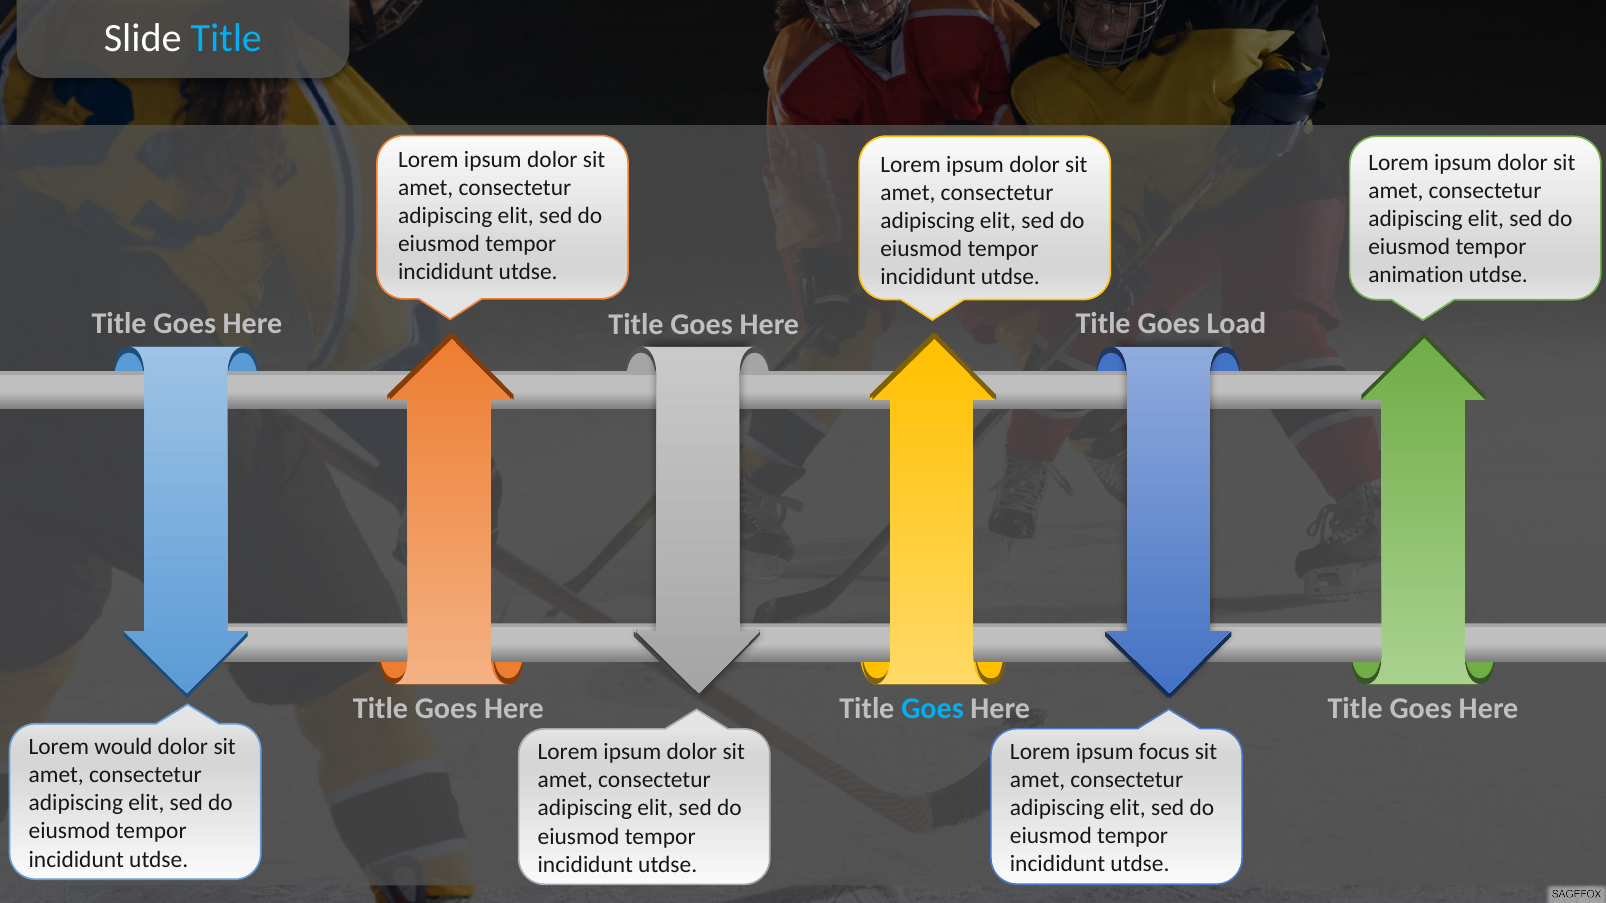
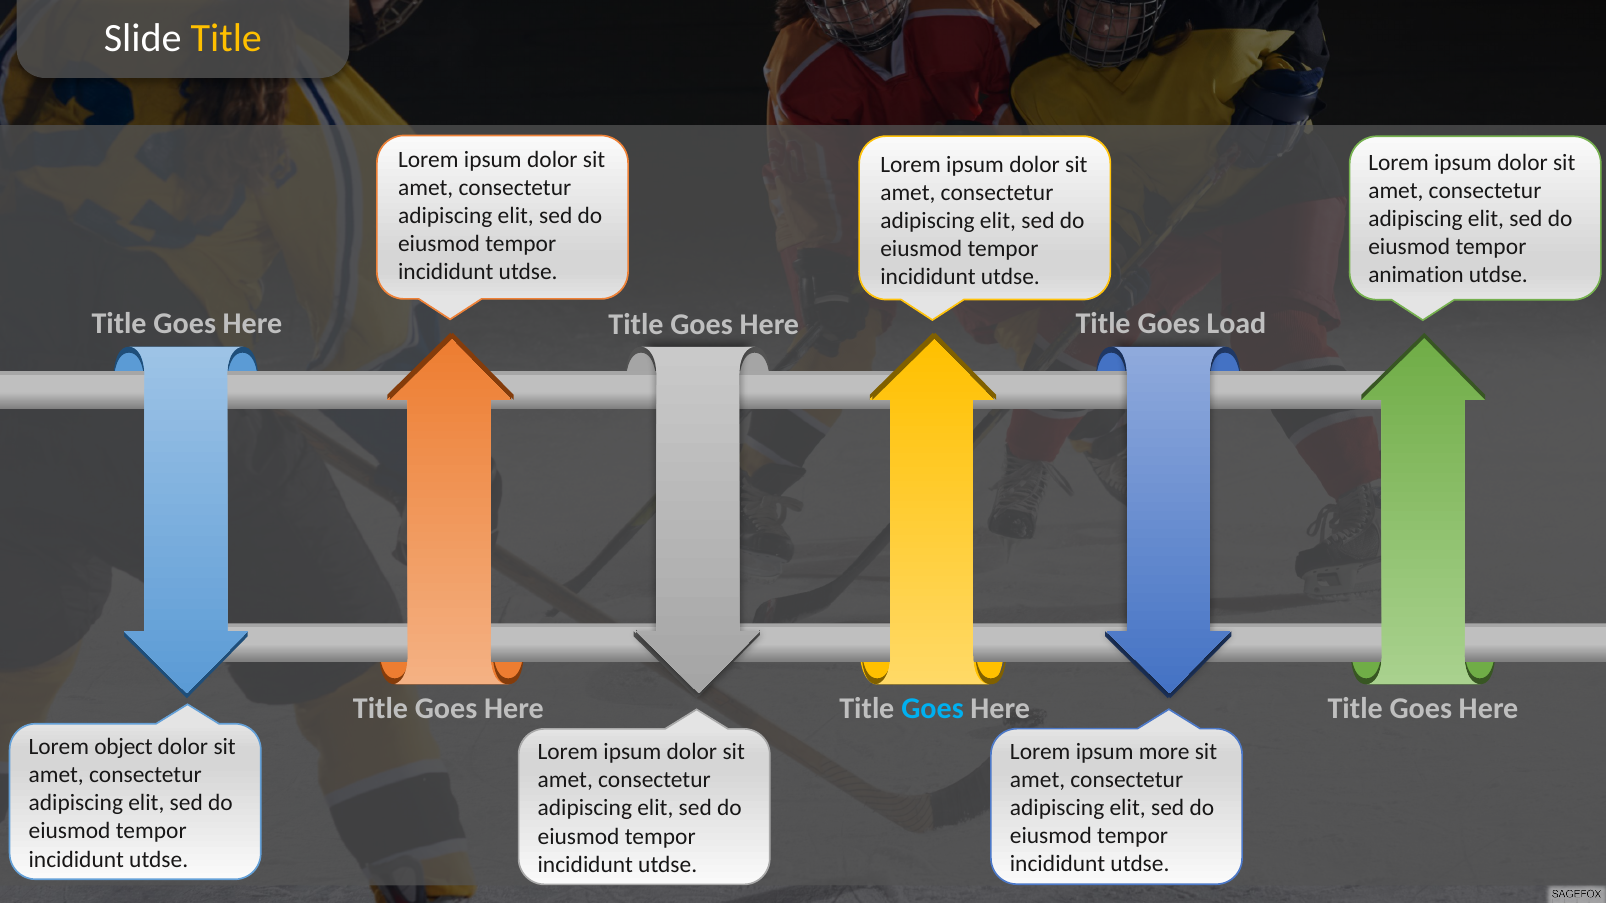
Title colour: light blue -> yellow (226, 38)
would: would -> object (123, 747)
focus: focus -> more (1164, 752)
